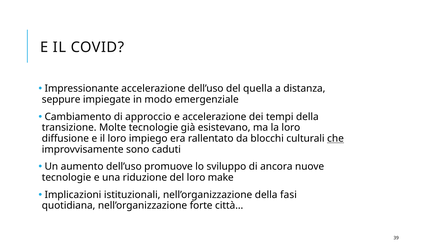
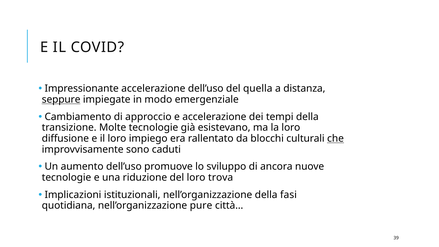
seppure underline: none -> present (61, 99)
make: make -> trova (221, 177)
forte: forte -> pure (201, 206)
